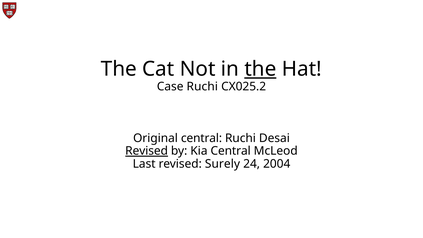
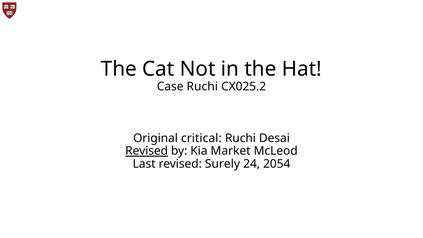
the underline: present -> none (260, 69)
Original central: central -> critical (201, 138)
Kia Central: Central -> Market (231, 151)
2004: 2004 -> 2054 (277, 164)
